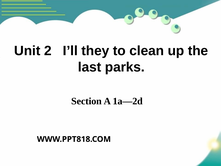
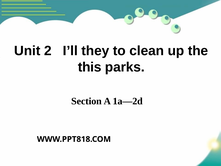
last: last -> this (90, 67)
